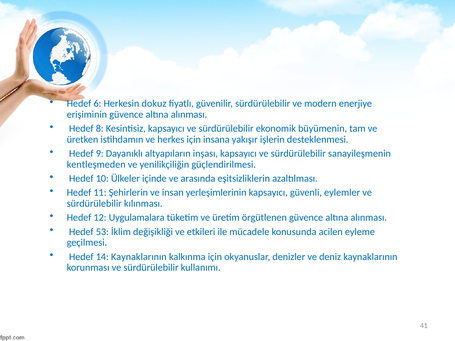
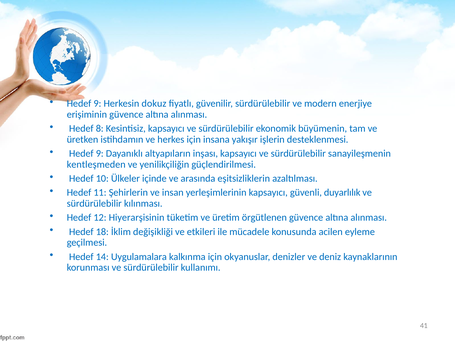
6: 6 -> 9 (97, 104)
eylemler: eylemler -> duyarlılık (342, 193)
Uygulamalara: Uygulamalara -> Hiyerarşisinin (137, 218)
53: 53 -> 18 (102, 232)
14 Kaynaklarının: Kaynaklarının -> Uygulamalara (139, 257)
